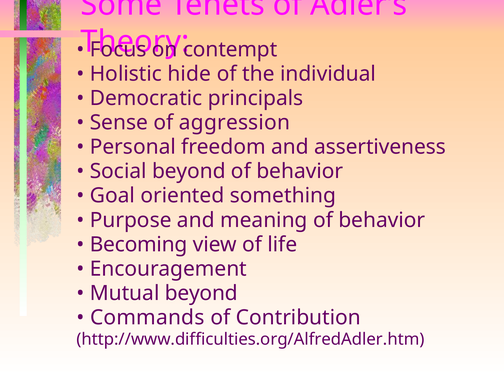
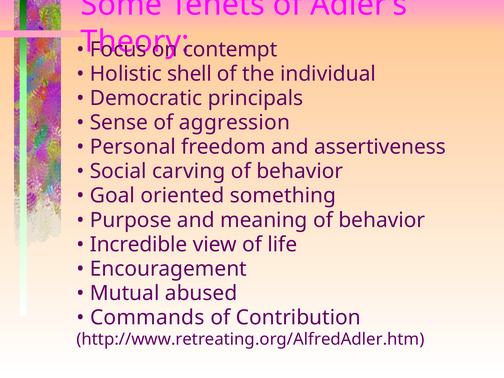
hide: hide -> shell (189, 74)
Social beyond: beyond -> carving (189, 171)
Becoming: Becoming -> Incredible (139, 244)
Mutual beyond: beyond -> abused (201, 293)
http://www.difficulties.org/AlfredAdler.htm: http://www.difficulties.org/AlfredAdler.htm -> http://www.retreating.org/AlfredAdler.htm (250, 339)
